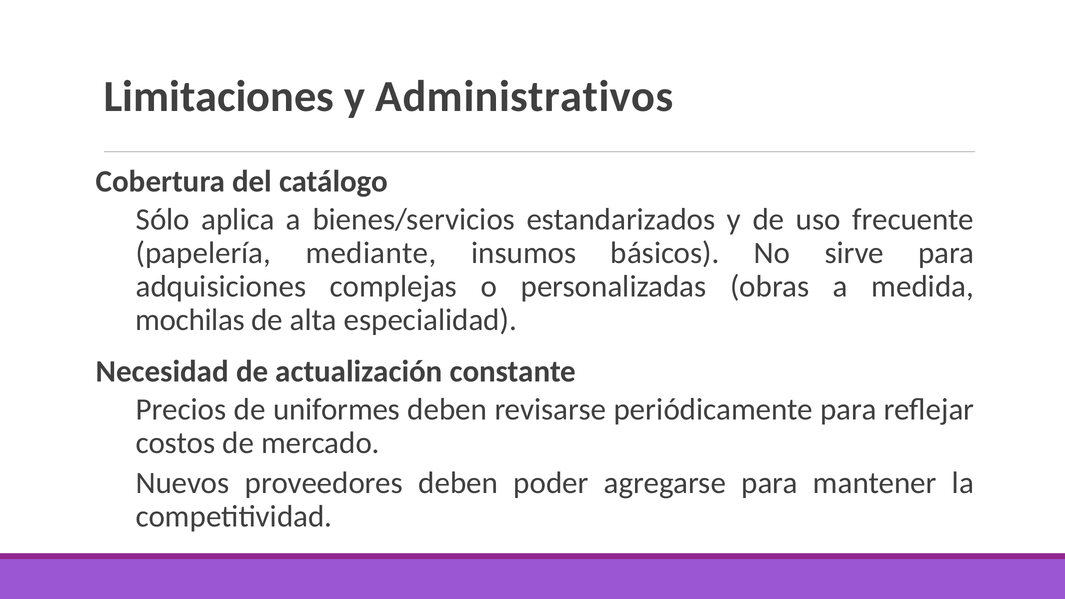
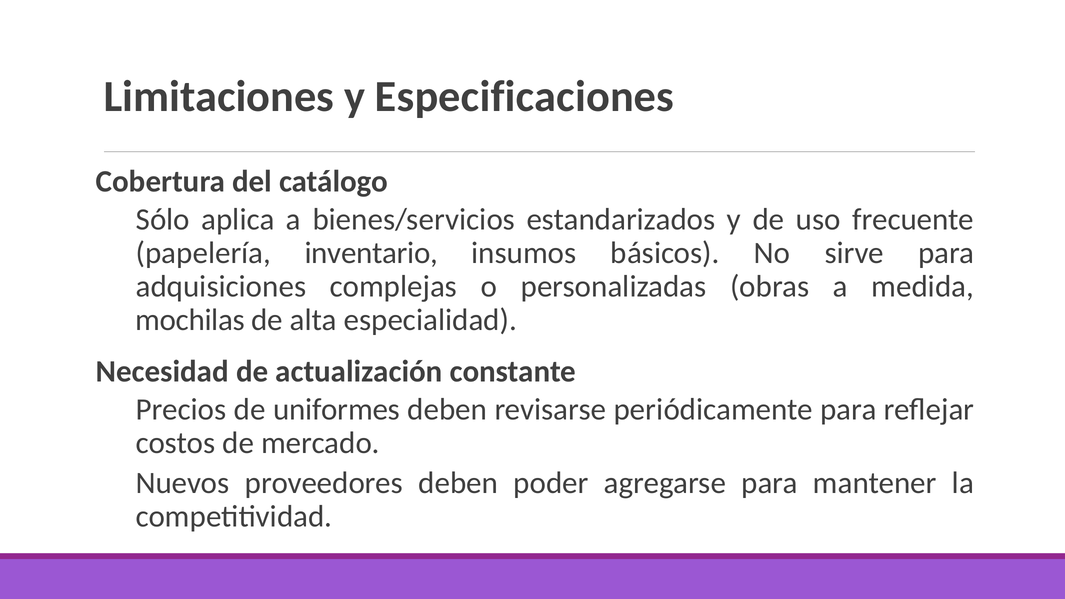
Administrativos: Administrativos -> Especificaciones (525, 97)
mediante: mediante -> inventario (371, 253)
